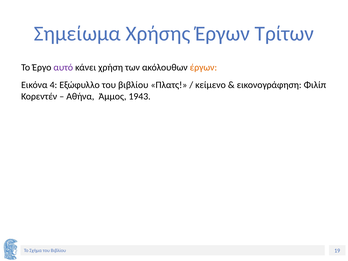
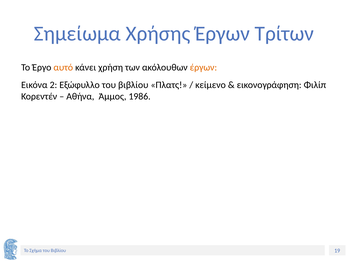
αυτό colour: purple -> orange (63, 67)
4: 4 -> 2 (53, 85)
1943: 1943 -> 1986 (140, 96)
